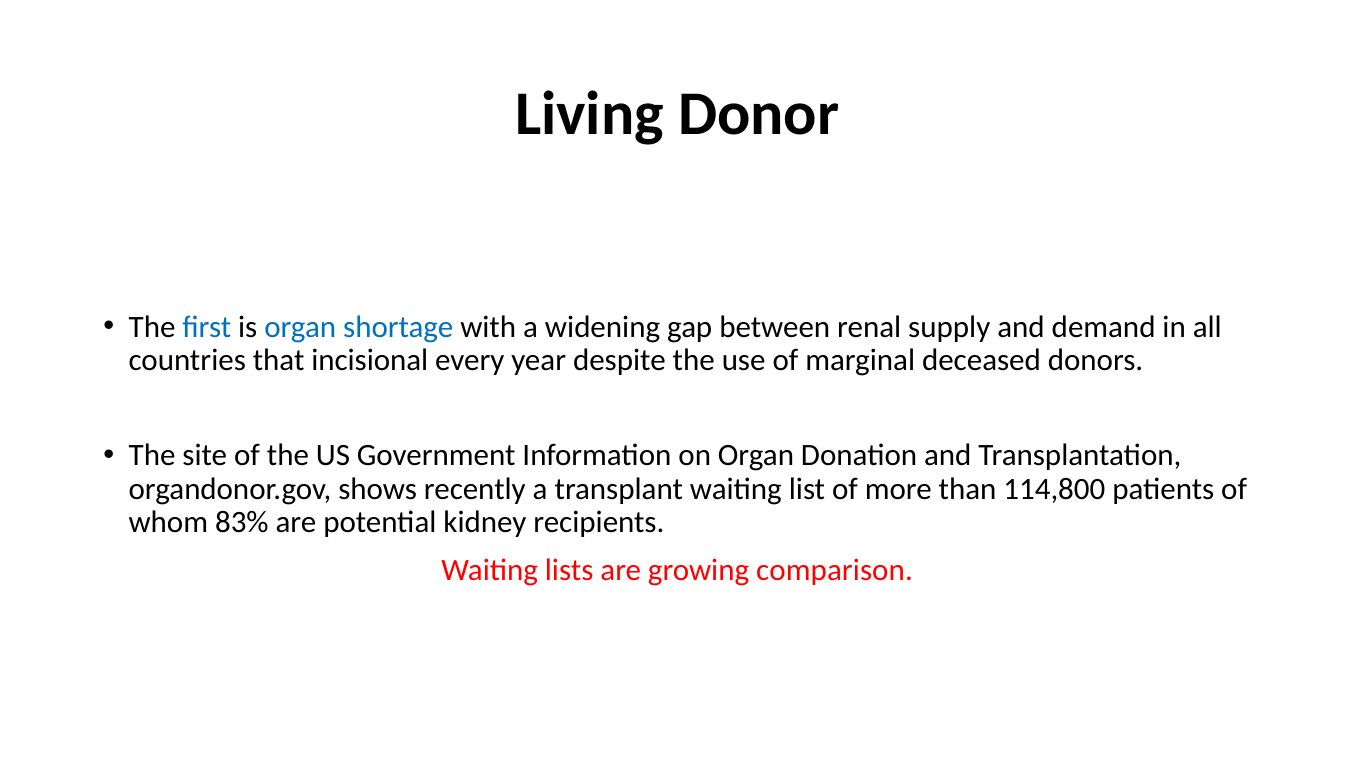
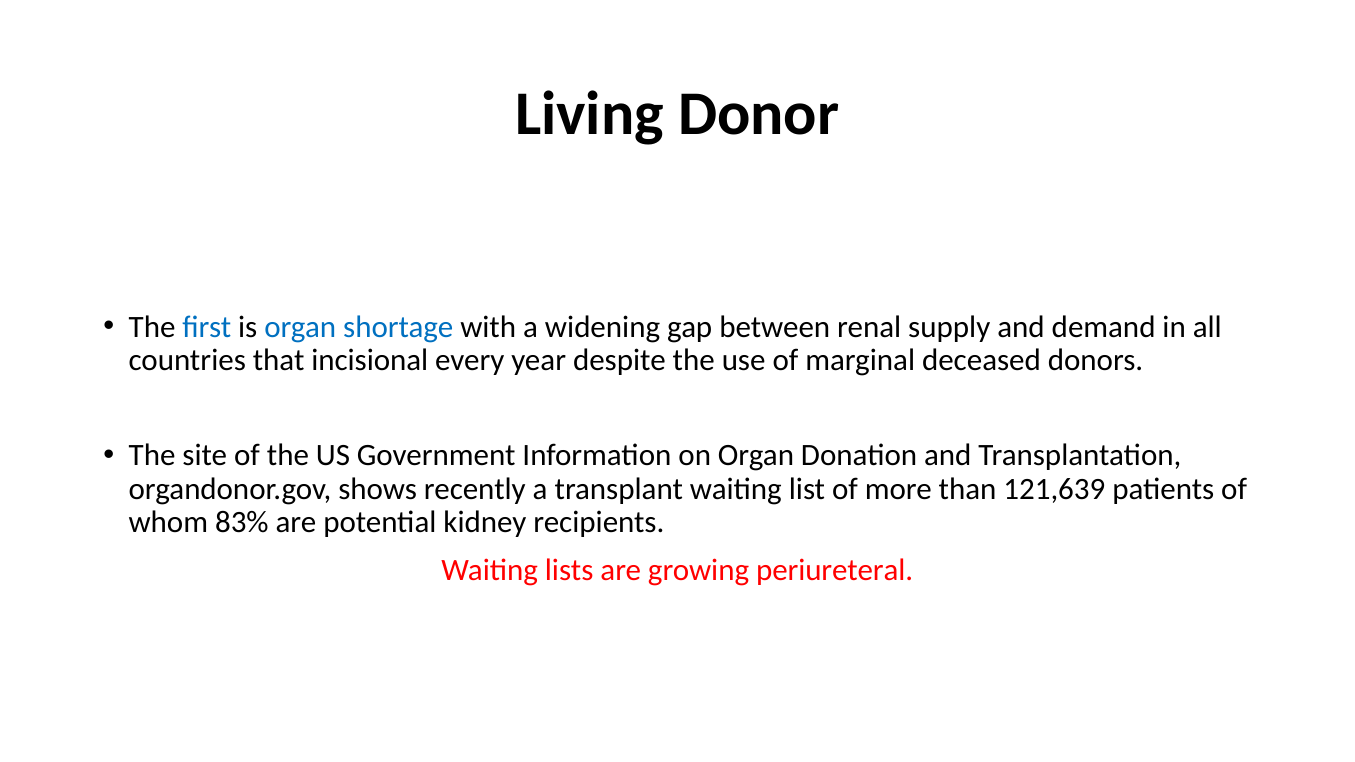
114,800: 114,800 -> 121,639 (1054, 489)
comparison: comparison -> periureteral (835, 570)
